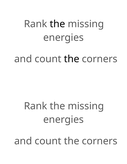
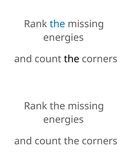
the colour: black -> blue (57, 24)
